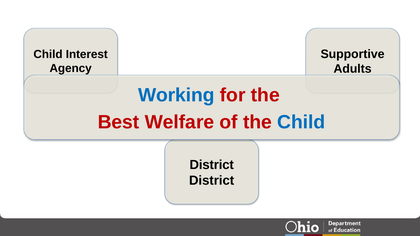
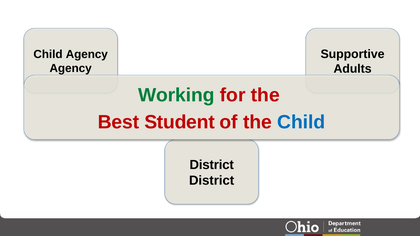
Child Interest: Interest -> Agency (87, 54)
Working colour: blue -> green (176, 95)
Welfare: Welfare -> Student (180, 122)
